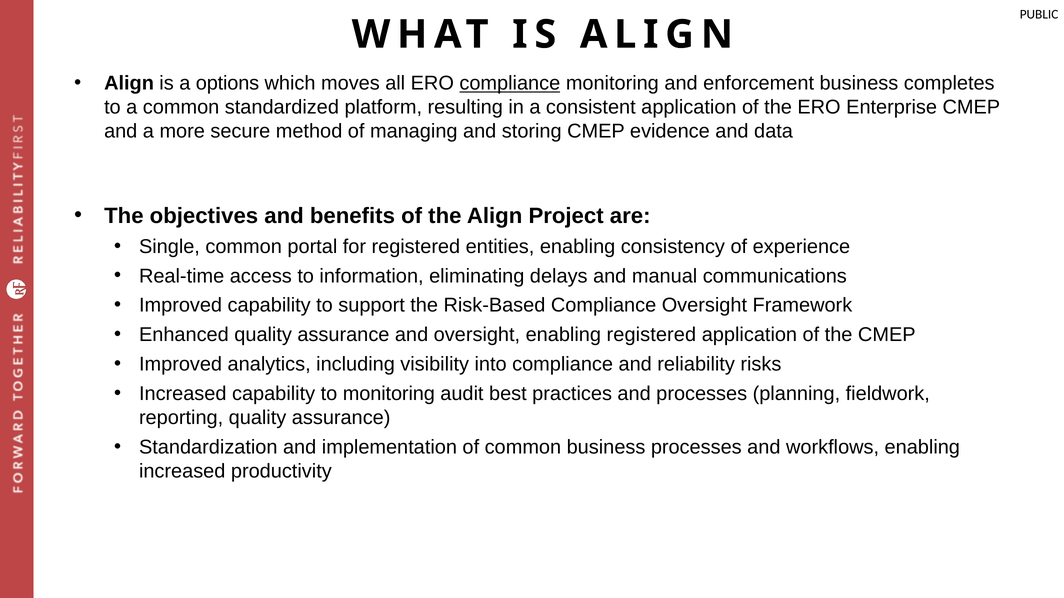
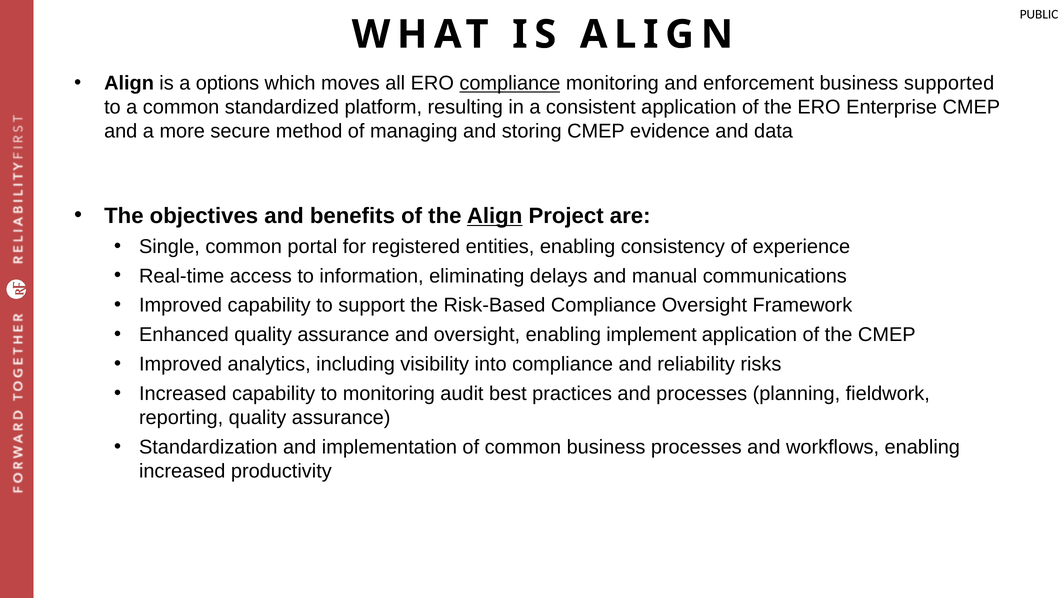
completes: completes -> supported (949, 83)
Align underline: none -> present (495, 216)
enabling registered: registered -> implement (652, 335)
